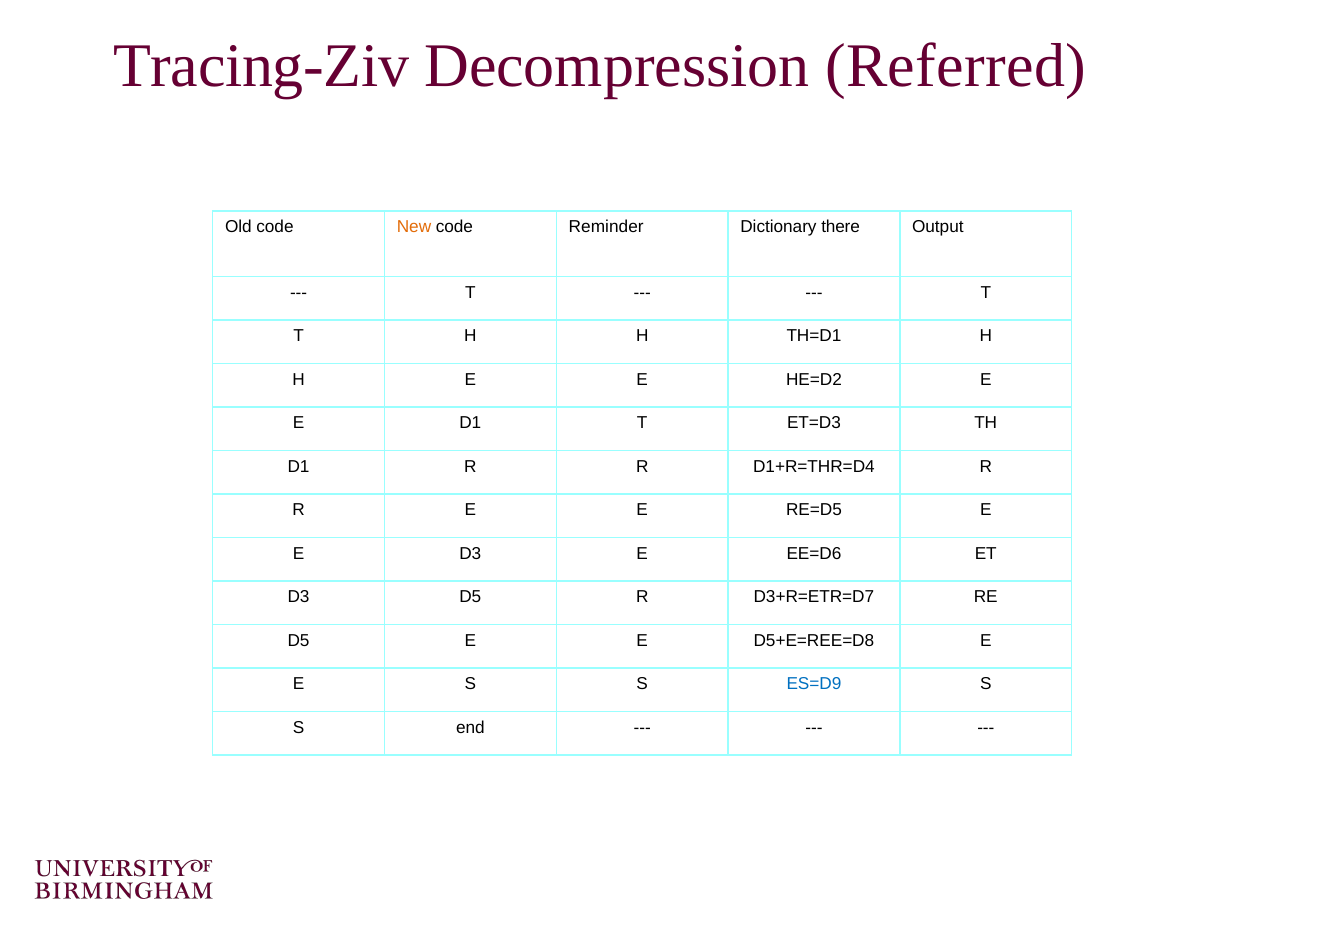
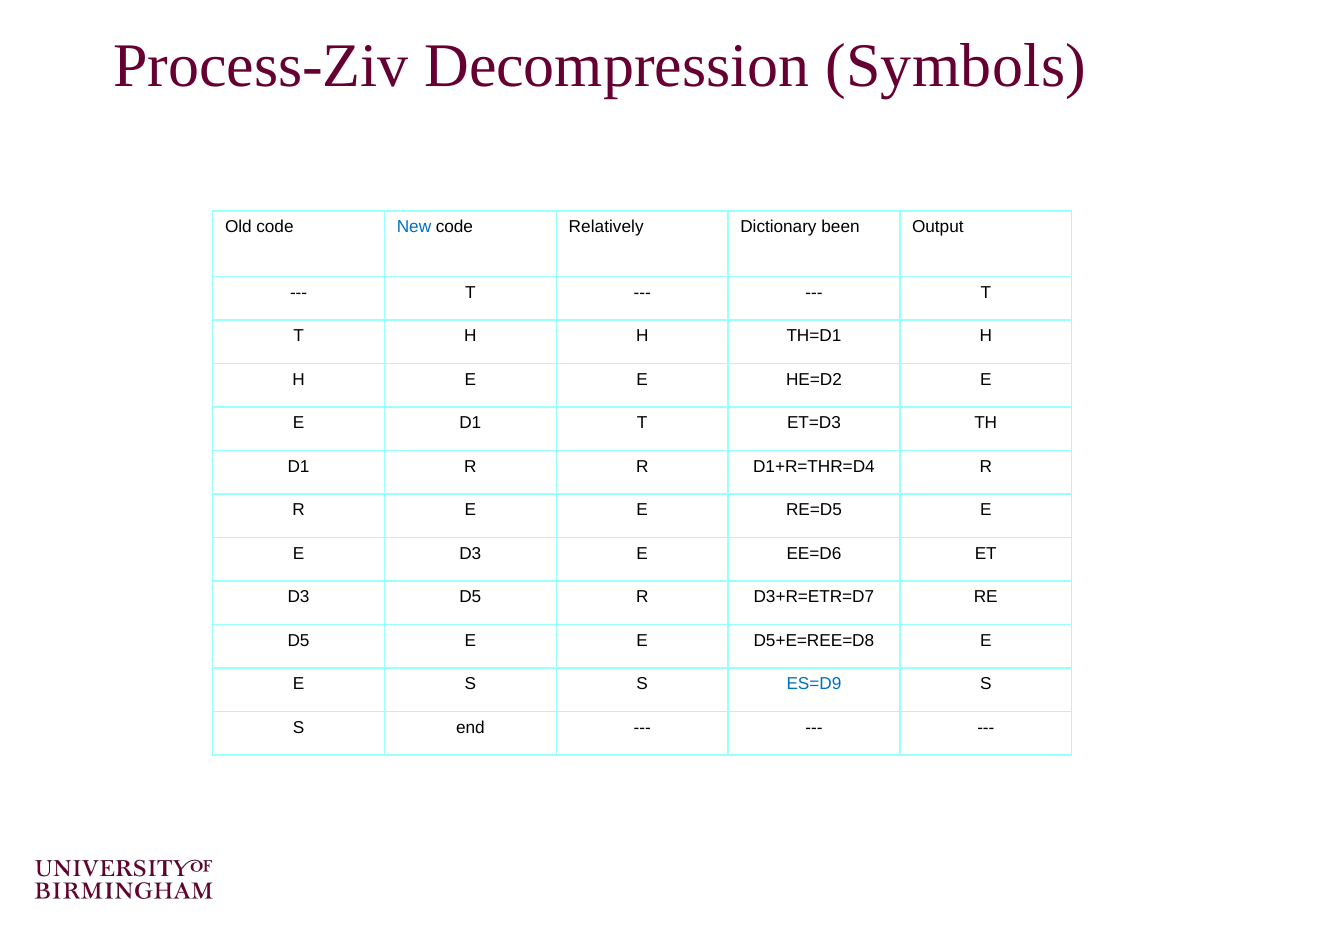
Tracing-Ziv: Tracing-Ziv -> Process-Ziv (261, 66)
Referred: Referred -> Symbols (956, 66)
New colour: orange -> blue (414, 227)
Reminder: Reminder -> Relatively (606, 227)
there: there -> been (841, 227)
